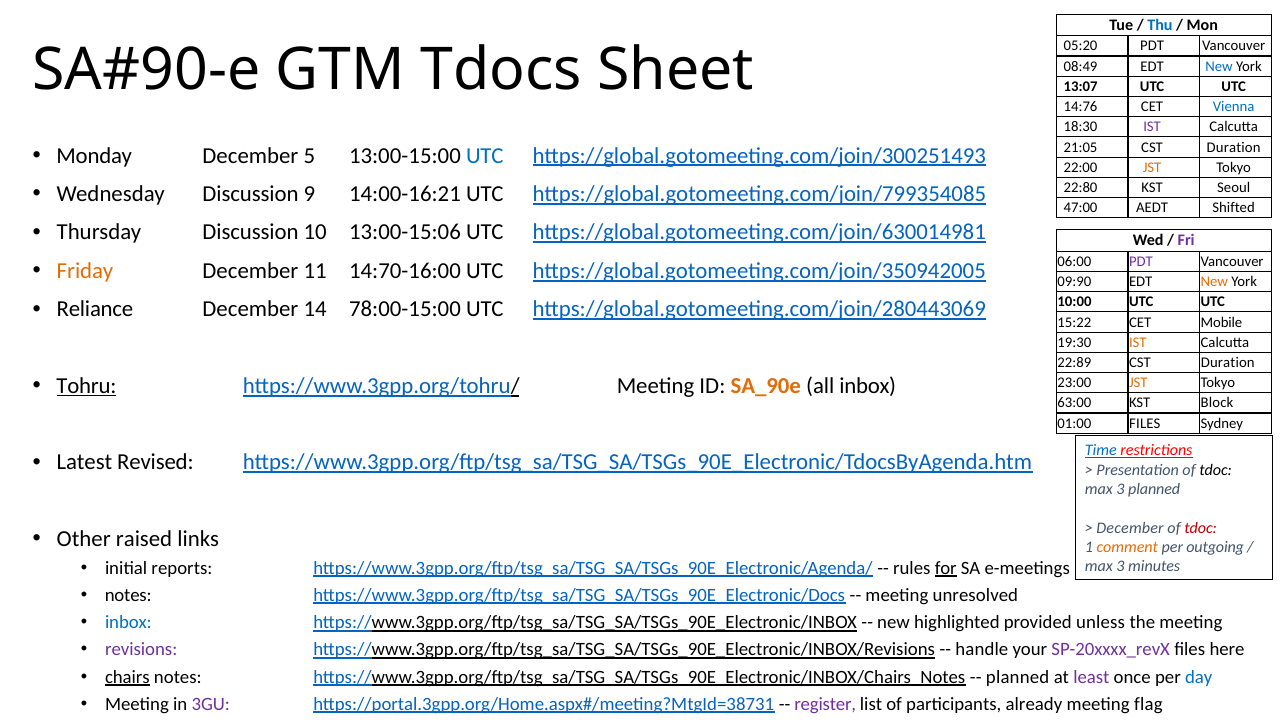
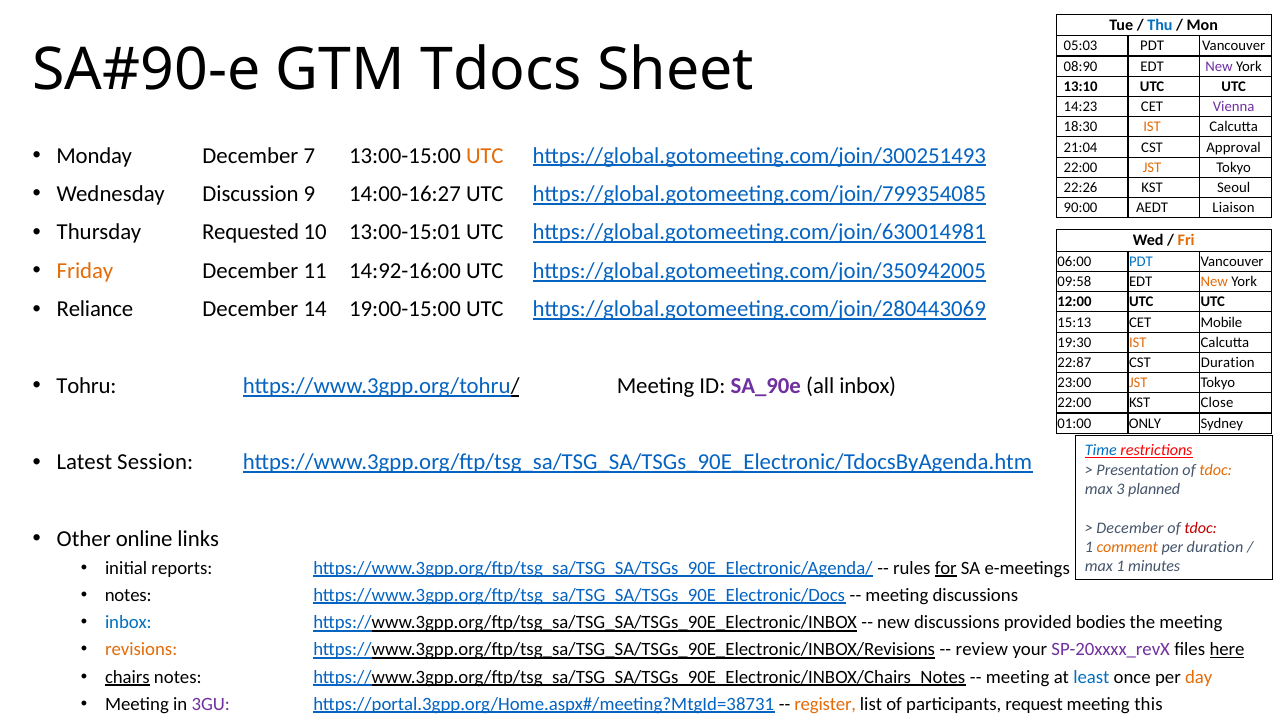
05:20: 05:20 -> 05:03 (1081, 46)
08:49: 08:49 -> 08:90 (1081, 66)
New colour: blue -> purple (1219, 66)
13:07: 13:07 -> 13:10 (1081, 87)
14:76: 14:76 -> 14:23 (1081, 107)
Vienna colour: blue -> purple (1234, 107)
IST colour: purple -> orange (1152, 127)
21:05: 21:05 -> 21:04 (1081, 147)
Duration: Duration -> Approval (1234, 147)
5: 5 -> 7 (309, 156)
UTC colour: blue -> orange (485, 156)
22:80: 22:80 -> 22:26 (1081, 188)
14:00-16:21: 14:00-16:21 -> 14:00-16:27 (405, 194)
47:00: 47:00 -> 90:00 (1081, 208)
Shifted: Shifted -> Liaison (1234, 208)
Thursday Discussion: Discussion -> Requested (251, 233)
13:00-15:06: 13:00-15:06 -> 13:00-15:01 (405, 233)
Fri colour: purple -> orange (1186, 241)
PDT colour: purple -> blue (1141, 262)
14:70-16:00: 14:70-16:00 -> 14:92-16:00 (405, 271)
09:90: 09:90 -> 09:58 (1074, 282)
10:00: 10:00 -> 12:00 (1074, 302)
78:00-15:00: 78:00-15:00 -> 19:00-15:00 (405, 310)
15:22: 15:22 -> 15:13 (1074, 322)
22:89: 22:89 -> 22:87 (1074, 363)
Tohru underline: present -> none (86, 386)
SA_90e colour: orange -> purple (766, 386)
63:00: 63:00 -> 22:00 (1074, 403)
Block: Block -> Close (1217, 403)
01:00 FILES: FILES -> ONLY (1145, 424)
Revised: Revised -> Session (155, 463)
tdoc colour: black -> orange (1216, 470)
raised: raised -> online (144, 539)
per outgoing: outgoing -> duration (1215, 548)
3: 3 -> 1 (1120, 567)
meeting unresolved: unresolved -> discussions (975, 596)
new highlighted: highlighted -> discussions (957, 623)
unless: unless -> bodies (1101, 623)
revisions colour: purple -> orange (141, 650)
handle: handle -> review (982, 650)
here underline: none -> present (1227, 650)
planned: planned -> meeting (1018, 677)
least colour: purple -> blue (1091, 677)
day colour: blue -> orange (1199, 677)
register colour: purple -> orange (825, 705)
already: already -> request (1034, 705)
flag: flag -> this (1148, 705)
